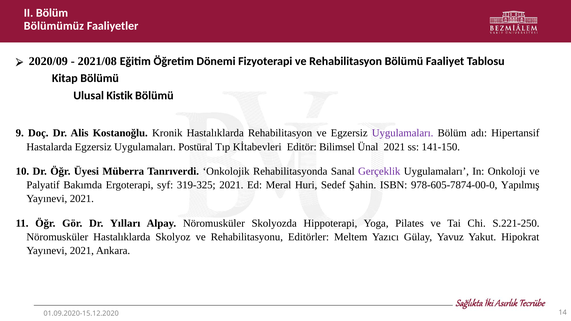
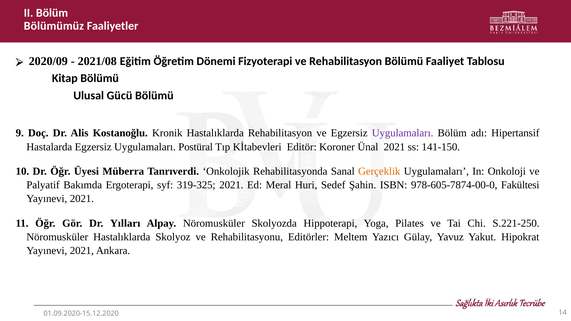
Kistik: Kistik -> Gücü (120, 96)
Bilimsel: Bilimsel -> Koroner (337, 147)
Gerçeklik colour: purple -> orange (379, 171)
Yapılmış: Yapılmış -> Fakültesi (520, 185)
